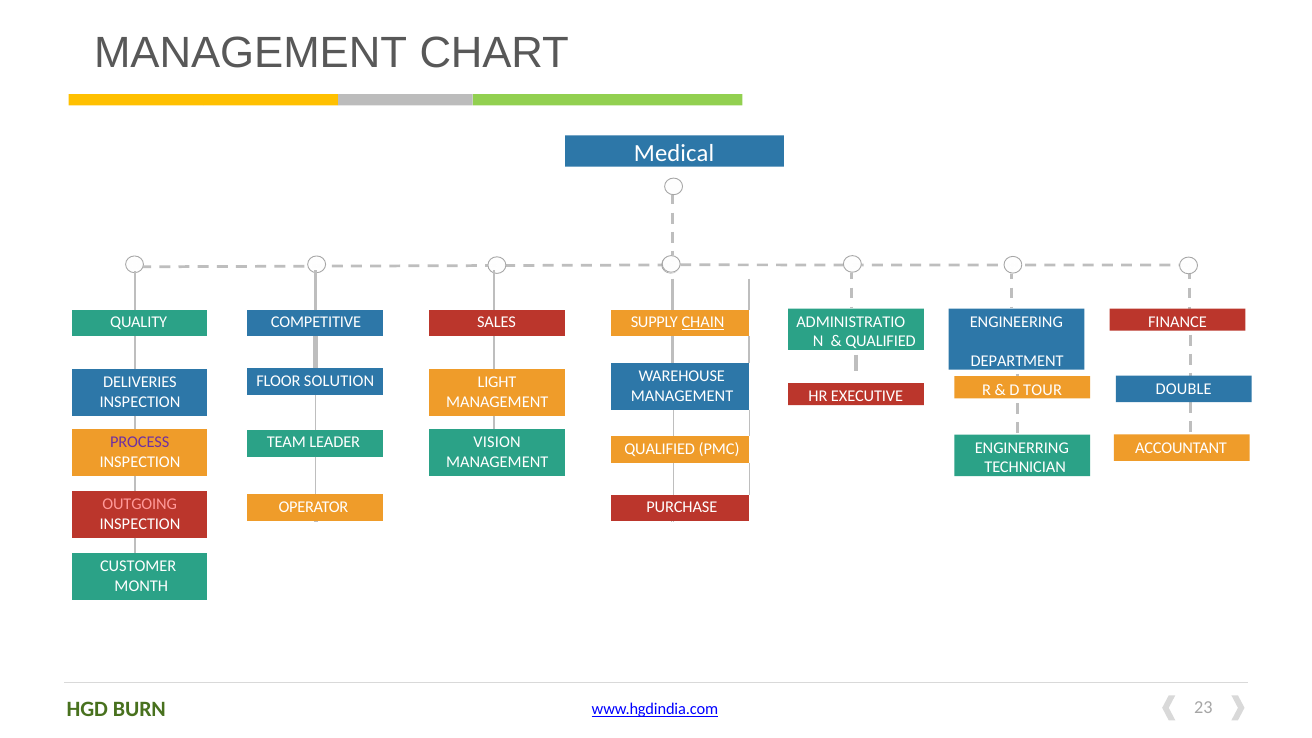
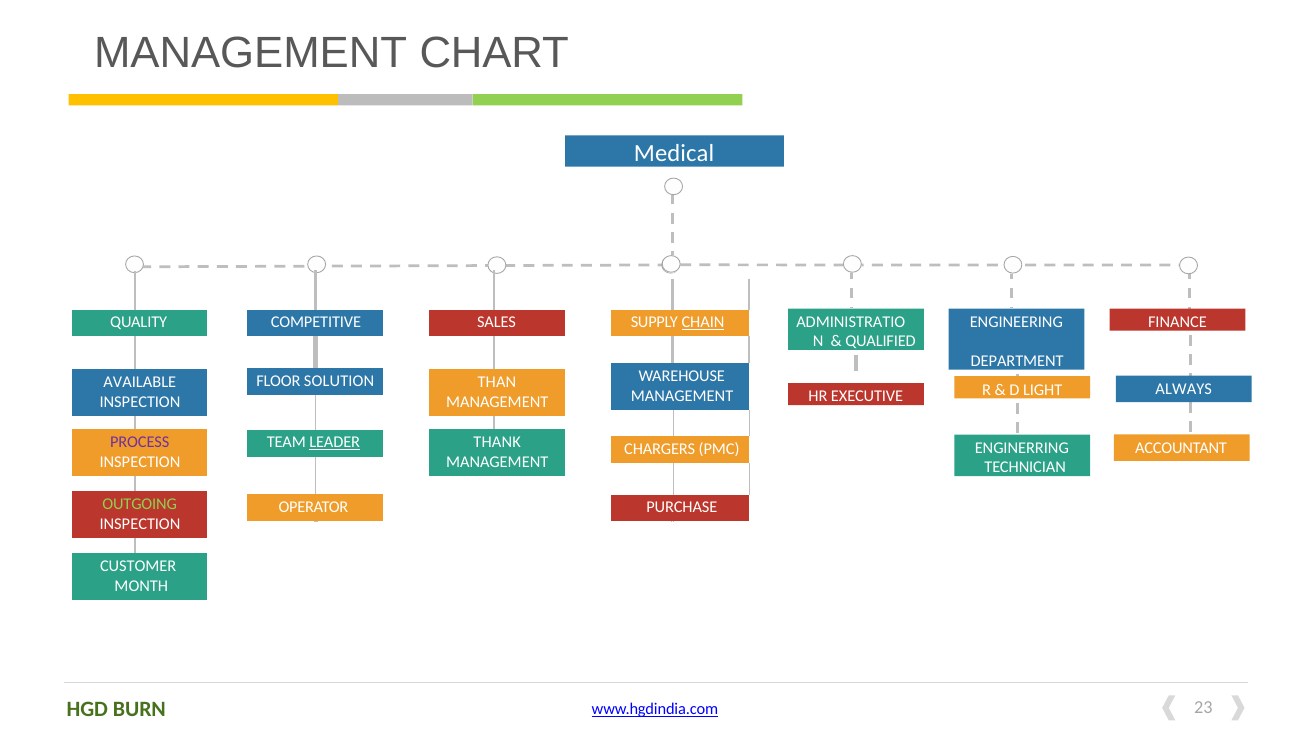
DELIVERIES: DELIVERIES -> AVAILABLE (140, 382)
LIGHT: LIGHT -> THAN (497, 382)
DOUBLE: DOUBLE -> ALWAYS (1184, 389)
TOUR: TOUR -> LIGHT (1043, 390)
VISION: VISION -> THANK (497, 442)
LEADER underline: none -> present (335, 443)
QUALIFIED: QUALIFIED -> CHARGERS (660, 449)
OUTGOING colour: pink -> light green (140, 504)
